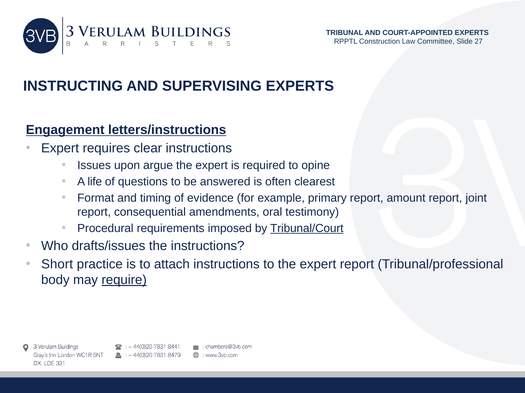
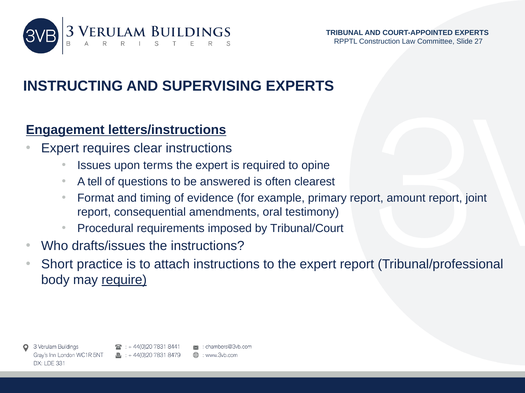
argue: argue -> terms (158, 166)
life: life -> tell (95, 182)
Tribunal/Court underline: present -> none (307, 229)
